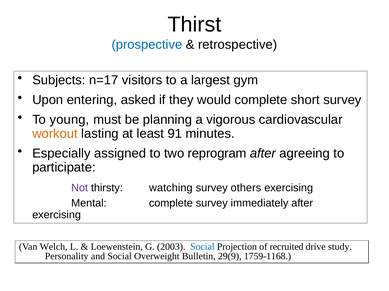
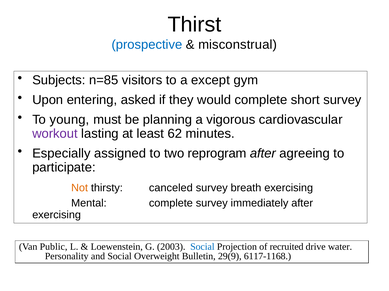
retrospective: retrospective -> misconstrual (238, 45)
n=17: n=17 -> n=85 (104, 80)
largest: largest -> except (210, 80)
workout colour: orange -> purple (55, 134)
91: 91 -> 62 (175, 134)
Not colour: purple -> orange (80, 188)
watching: watching -> canceled (171, 188)
others: others -> breath (246, 188)
Welch: Welch -> Public (54, 247)
study: study -> water (340, 247)
1759-1168: 1759-1168 -> 6117-1168 (268, 257)
